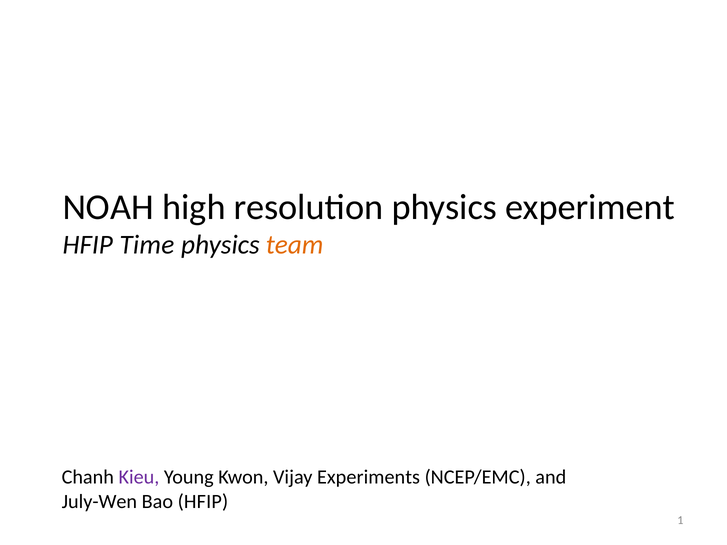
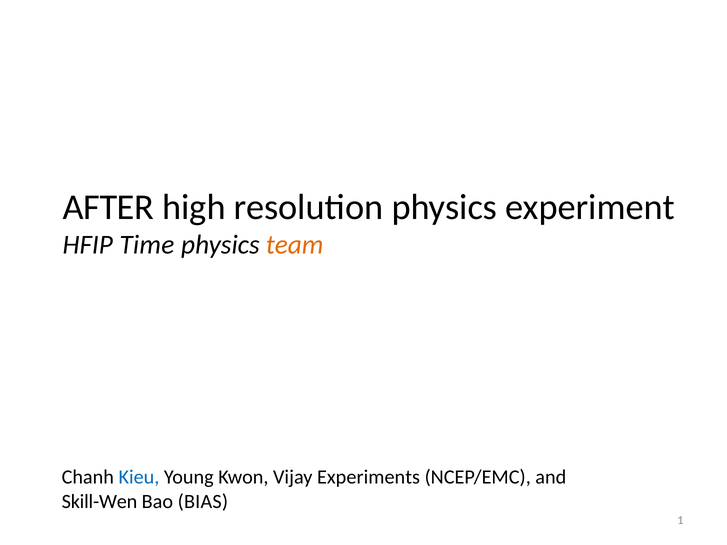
NOAH: NOAH -> AFTER (108, 207)
Kieu colour: purple -> blue (139, 478)
July-Wen: July-Wen -> Skill-Wen (99, 502)
Bao HFIP: HFIP -> BIAS (203, 502)
